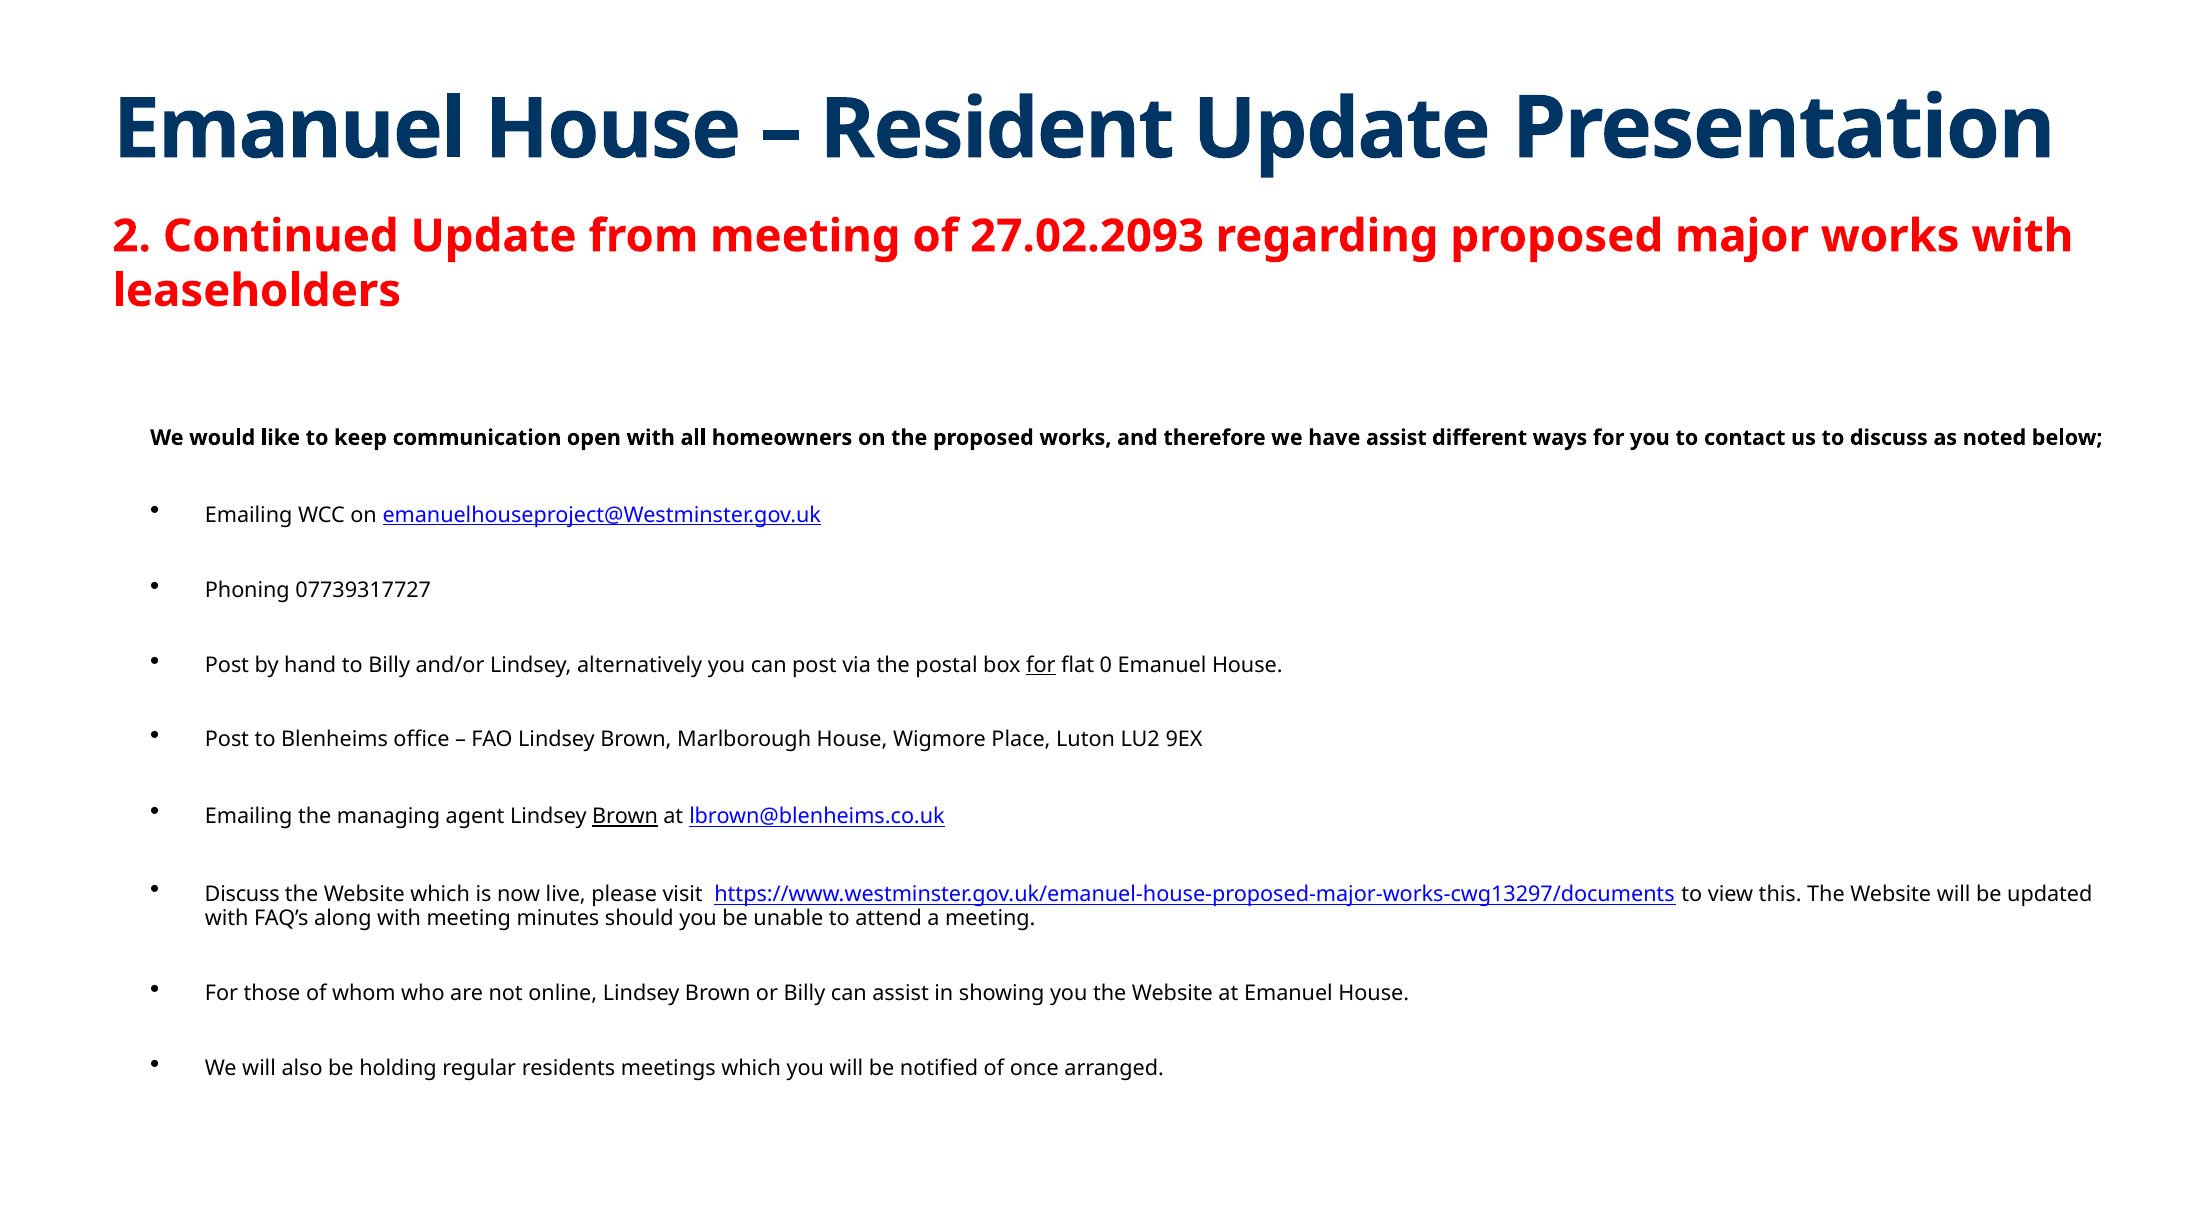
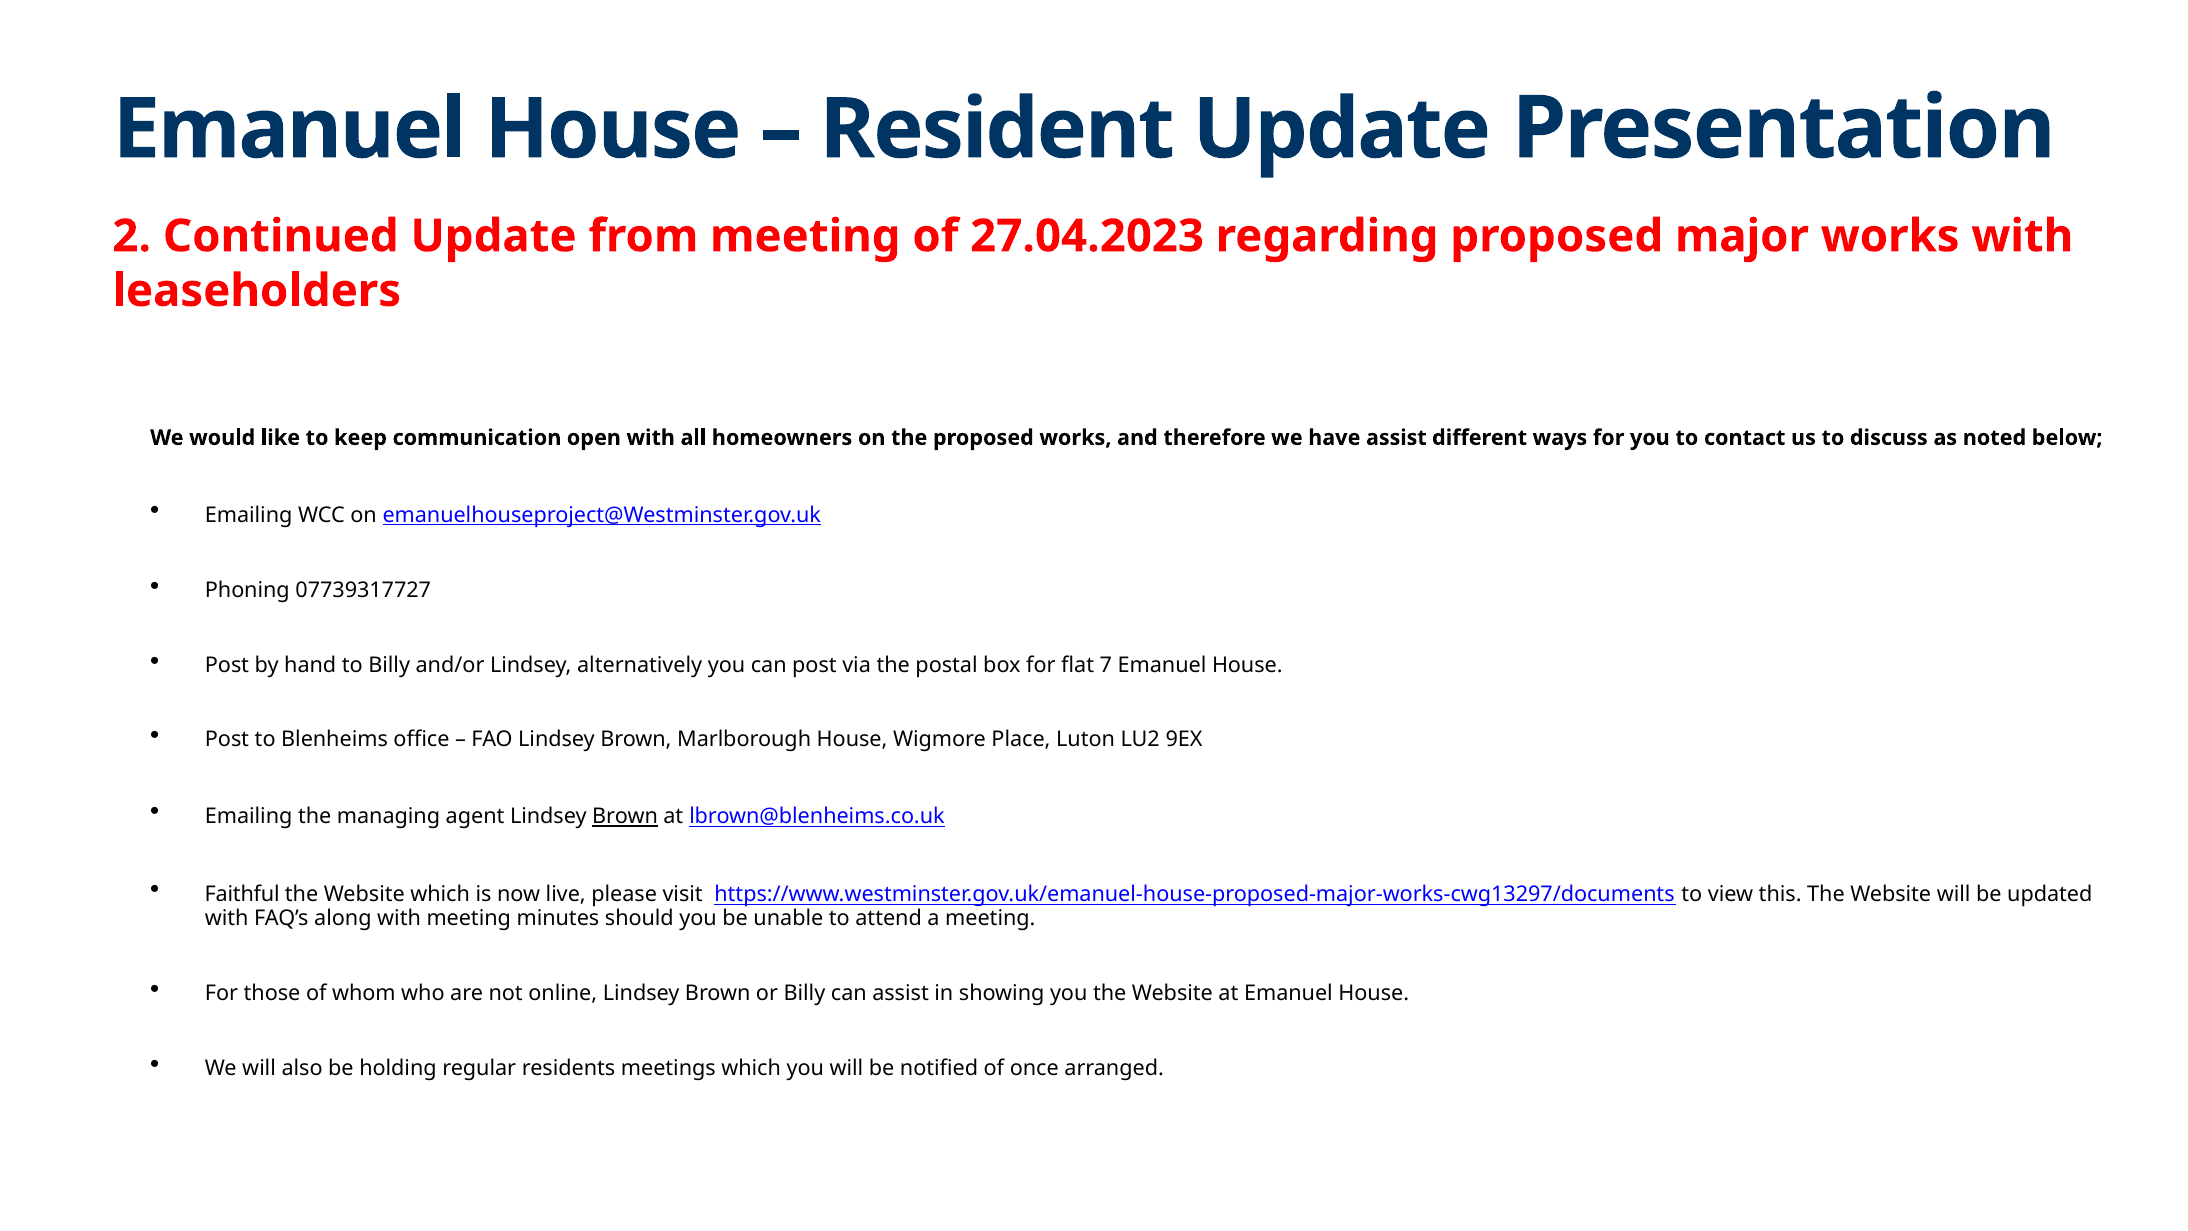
27.02.2093: 27.02.2093 -> 27.04.2023 (1087, 236)
for underline: present -> none (1041, 665)
0: 0 -> 7 (1106, 665)
Discuss: Discuss -> Faithful (242, 894)
